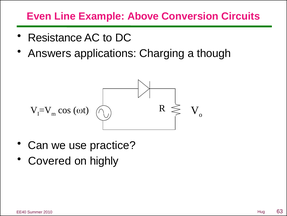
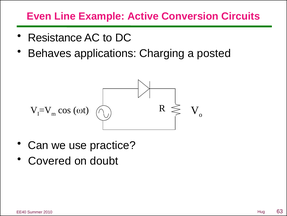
Above: Above -> Active (143, 16)
Answers: Answers -> Behaves (50, 53)
though: though -> posted (214, 53)
highly: highly -> doubt (104, 160)
